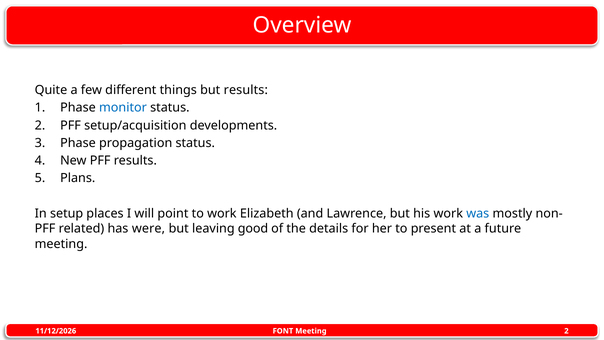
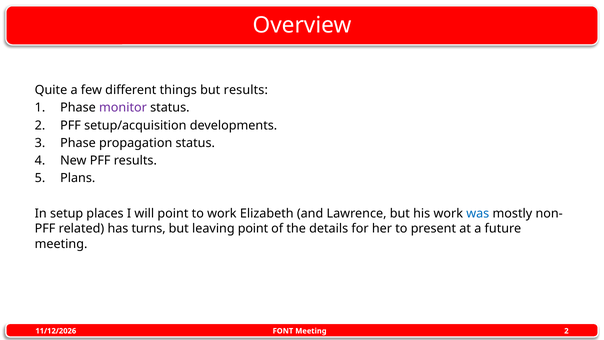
monitor colour: blue -> purple (123, 108)
were: were -> turns (149, 229)
leaving good: good -> point (253, 229)
